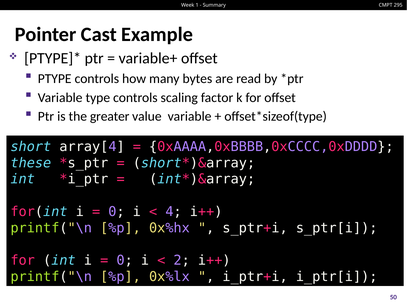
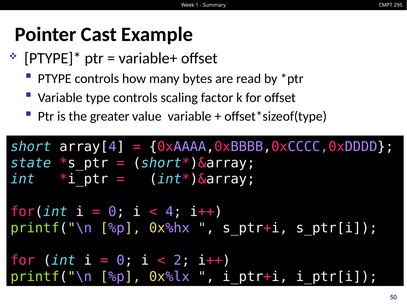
these: these -> state (31, 163)
